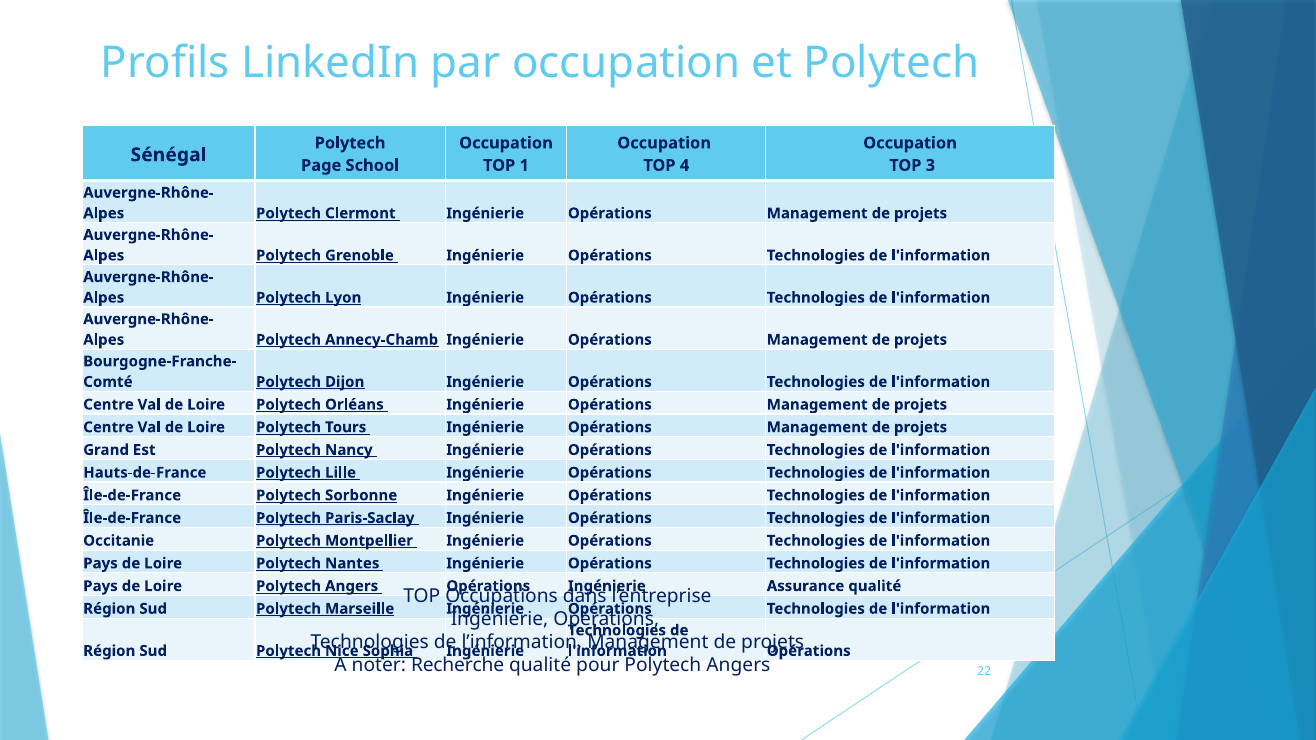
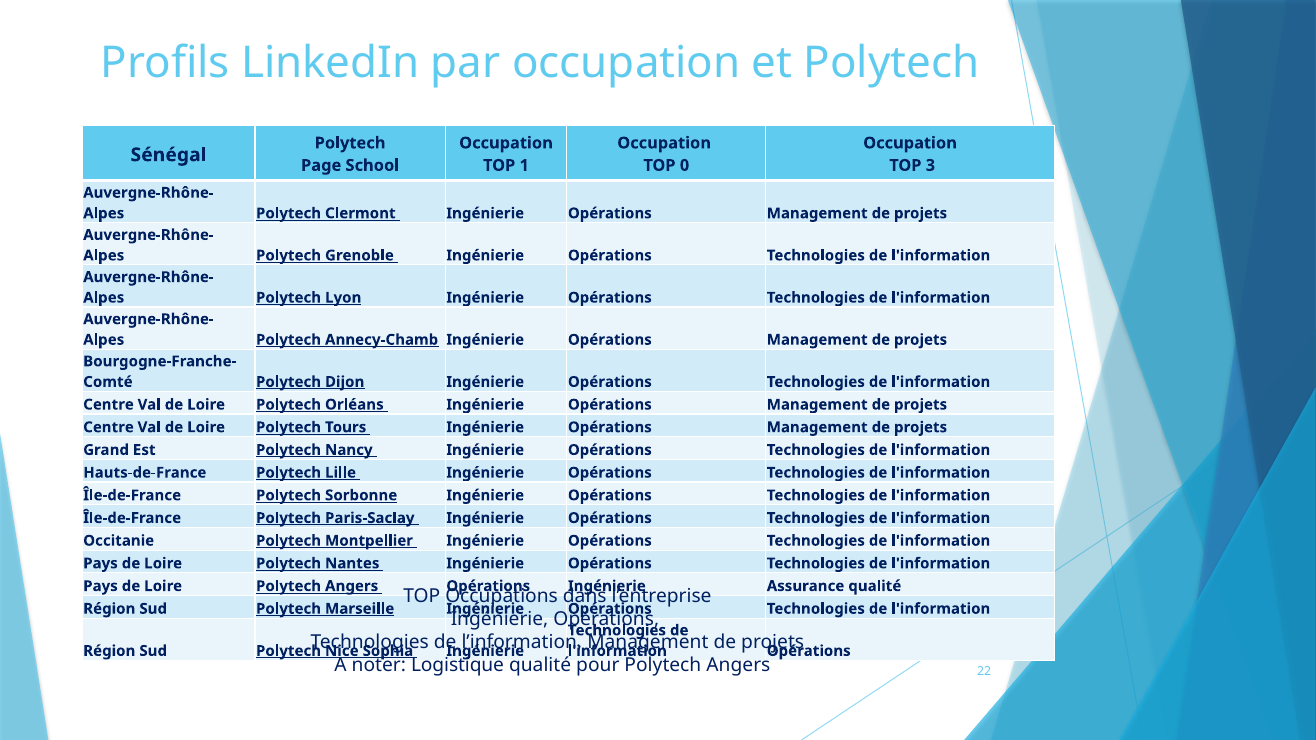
4: 4 -> 0 (685, 165)
Recherche: Recherche -> Logistique (458, 666)
